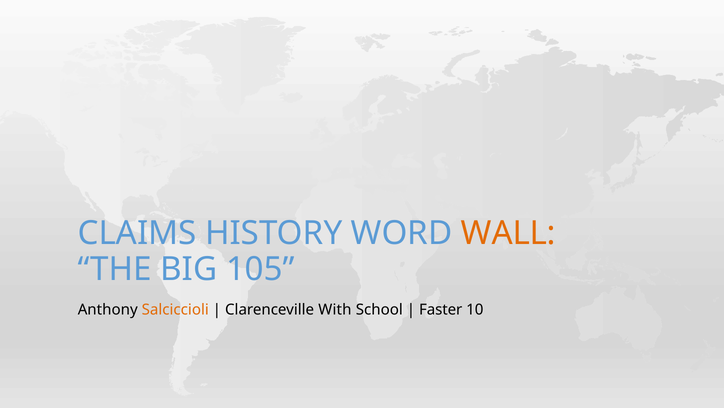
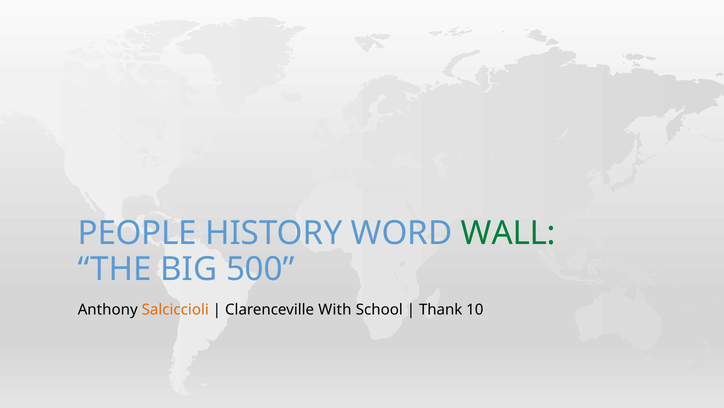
CLAIMS: CLAIMS -> PEOPLE (137, 233)
WALL colour: orange -> green (508, 233)
105: 105 -> 500 (260, 269)
Faster: Faster -> Thank (441, 310)
